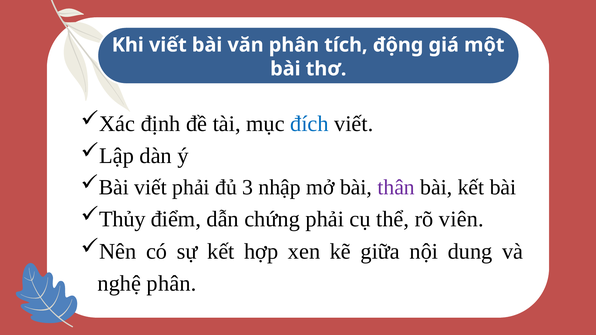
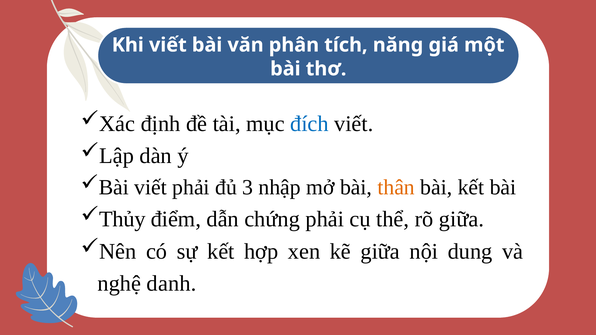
động: động -> năng (398, 45)
thân colour: purple -> orange (396, 188)
rõ viên: viên -> giữa (462, 219)
nghệ phân: phân -> danh (172, 284)
